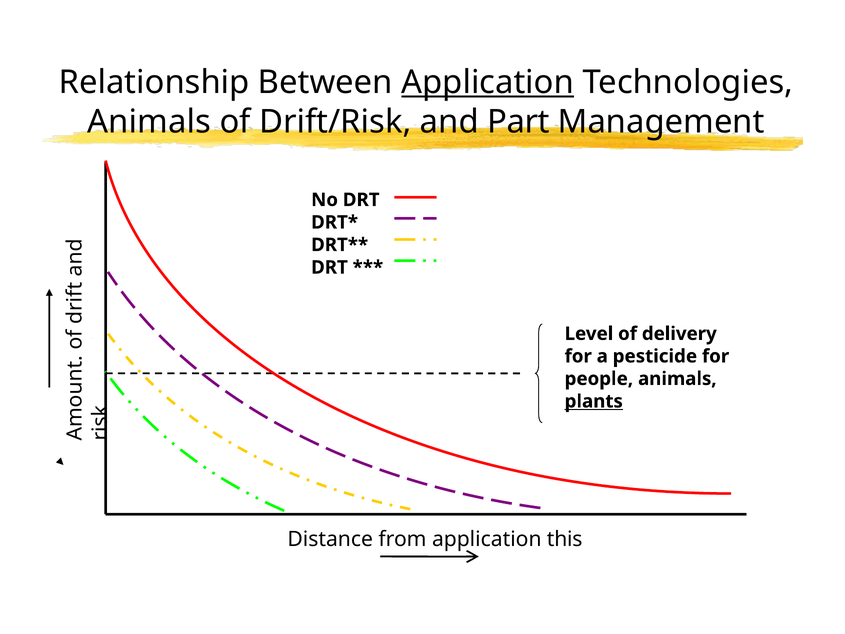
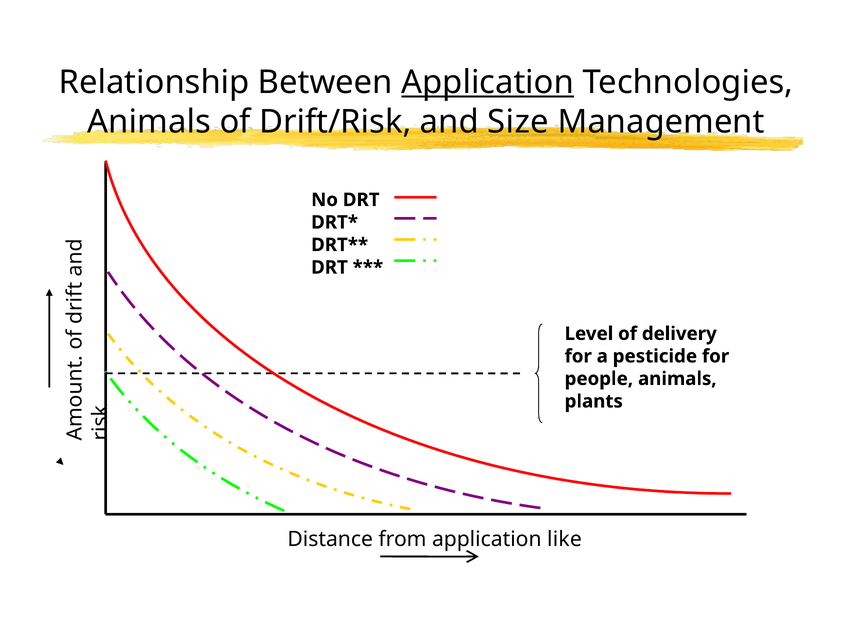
Part: Part -> Size (518, 122)
plants underline: present -> none (594, 401)
this: this -> like (564, 539)
